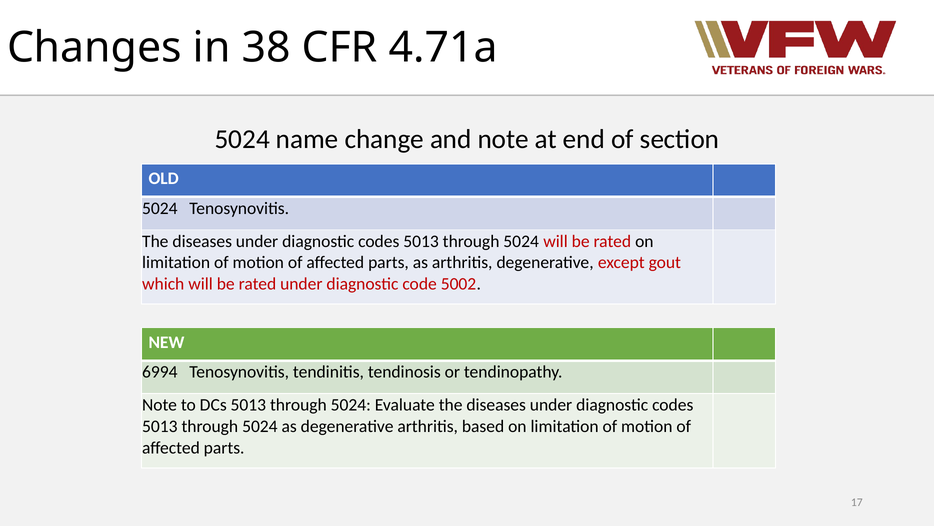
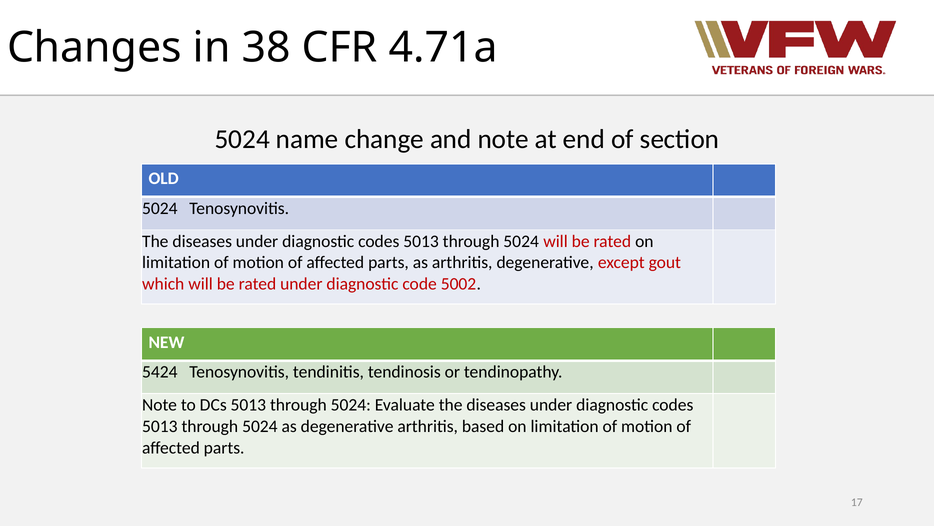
6994: 6994 -> 5424 (160, 372)
